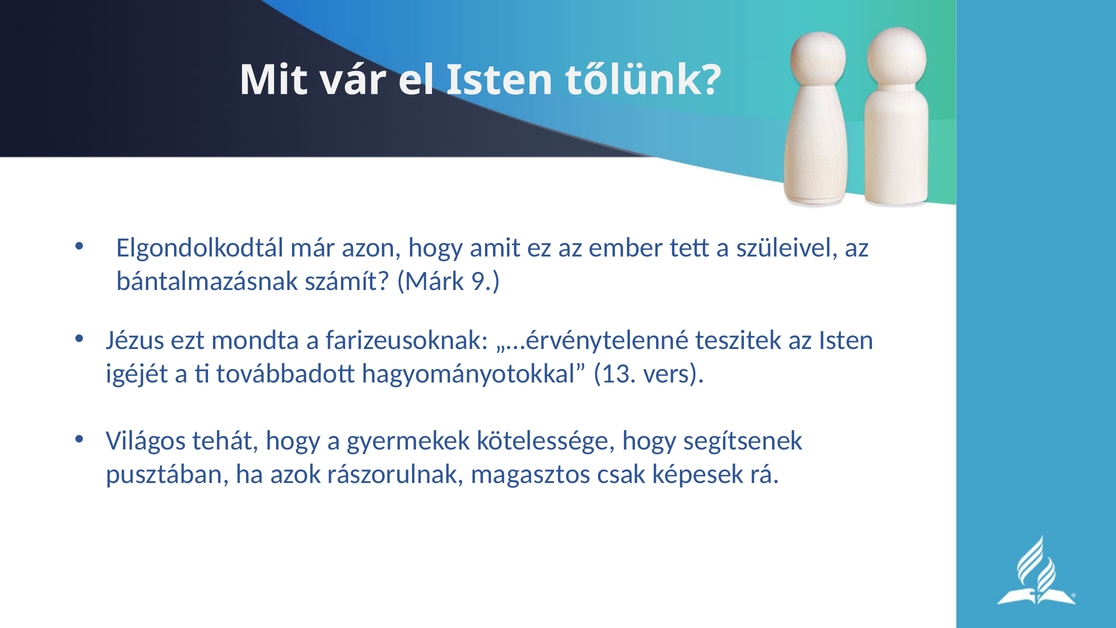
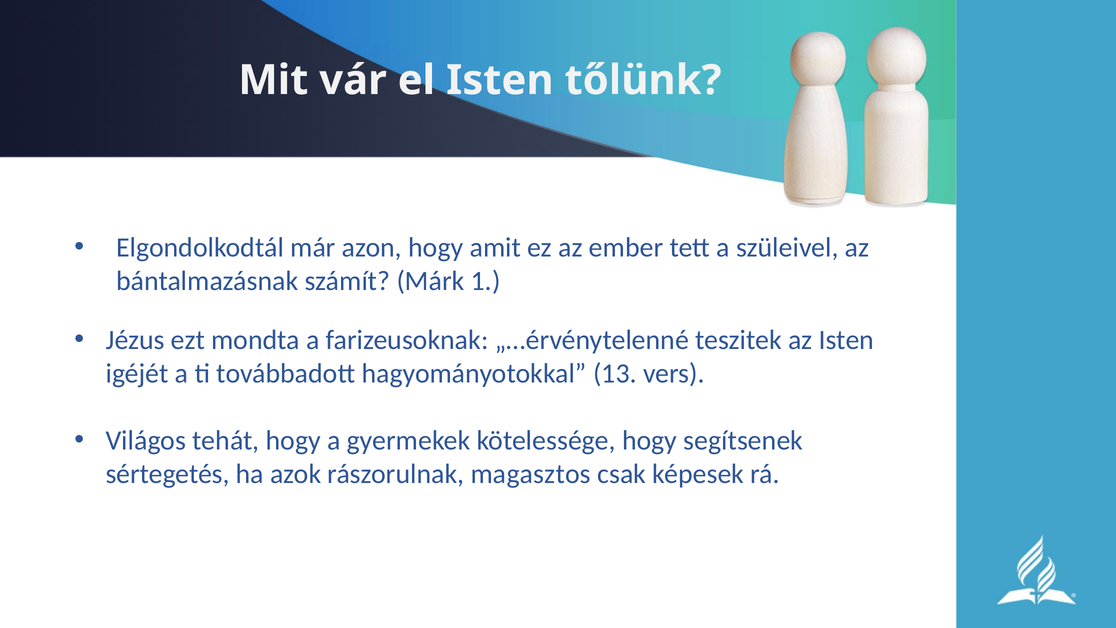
9: 9 -> 1 (486, 281)
pusztában: pusztában -> sértegetés (168, 474)
